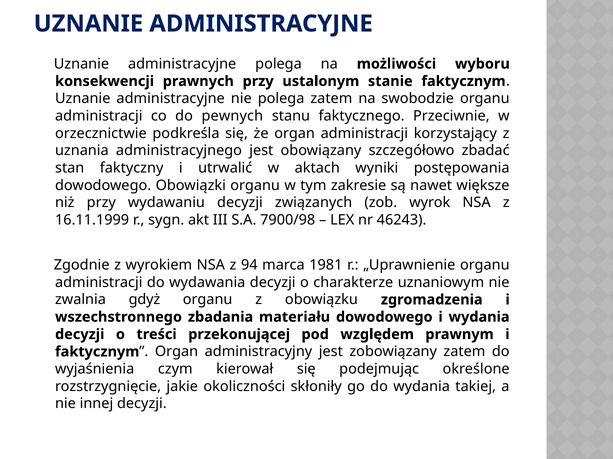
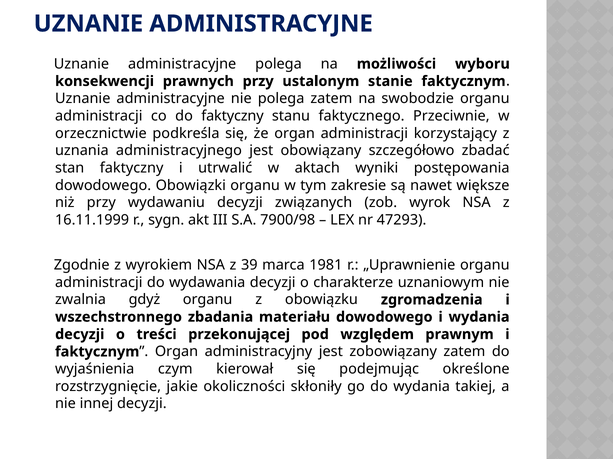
do pewnych: pewnych -> faktyczny (232, 116)
46243: 46243 -> 47293 (402, 220)
94: 94 -> 39 (249, 265)
